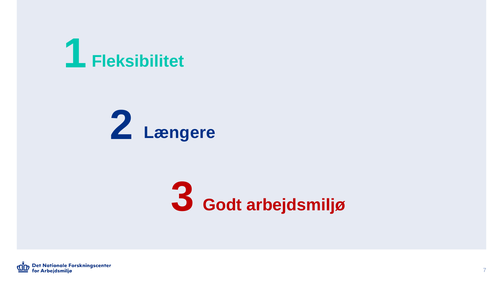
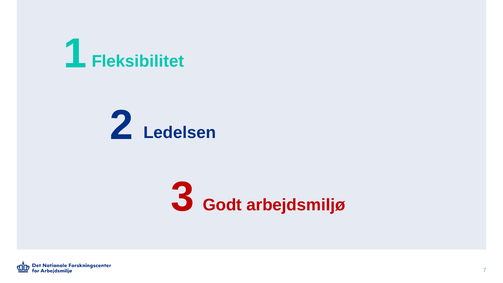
Længere: Længere -> Ledelsen (180, 133)
